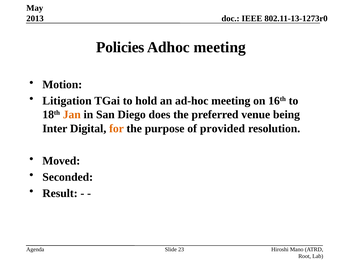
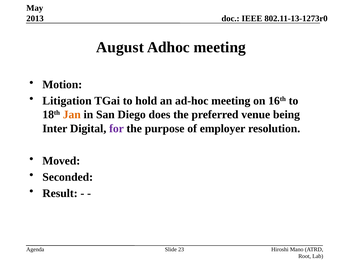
Policies: Policies -> August (120, 47)
for colour: orange -> purple (116, 128)
provided: provided -> employer (223, 128)
